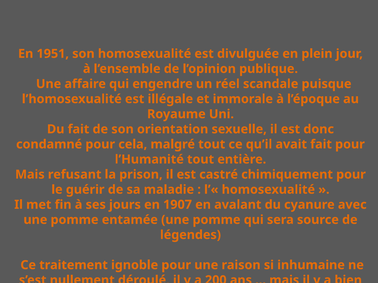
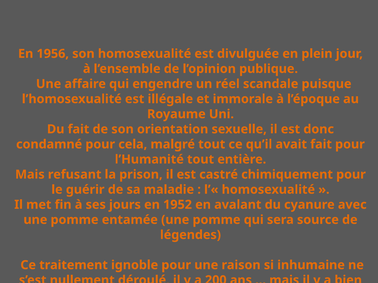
1951: 1951 -> 1956 (53, 54)
1907: 1907 -> 1952 (178, 205)
